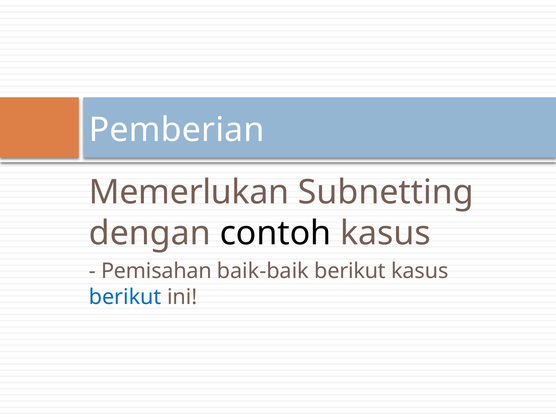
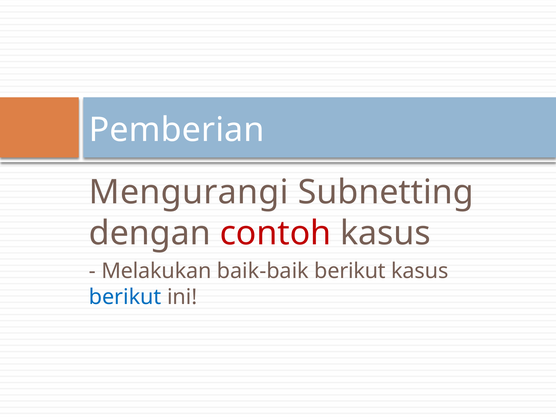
Memerlukan: Memerlukan -> Mengurangi (189, 192)
contoh colour: black -> red (275, 233)
Pemisahan: Pemisahan -> Melakukan (156, 271)
